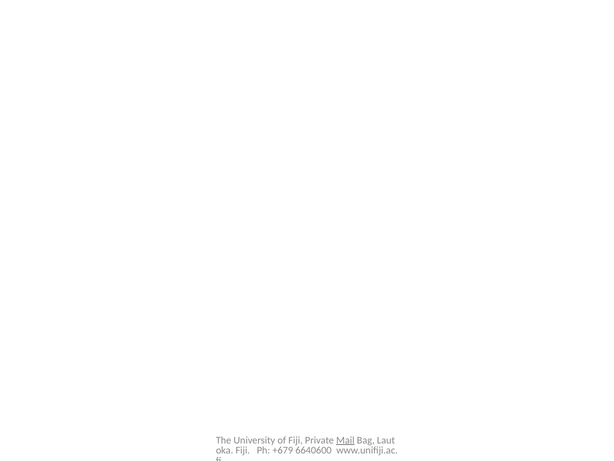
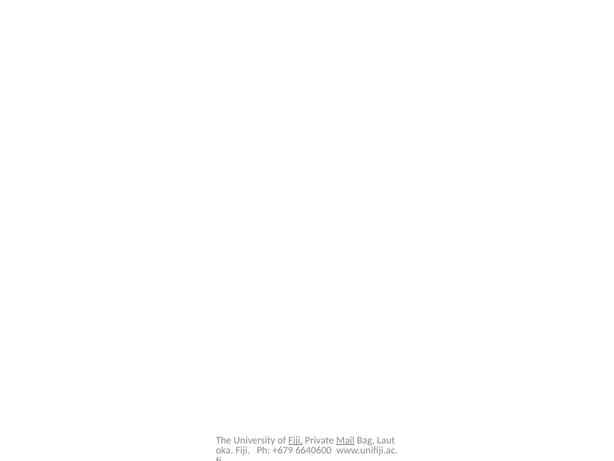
Fiji underline: none -> present (296, 440)
